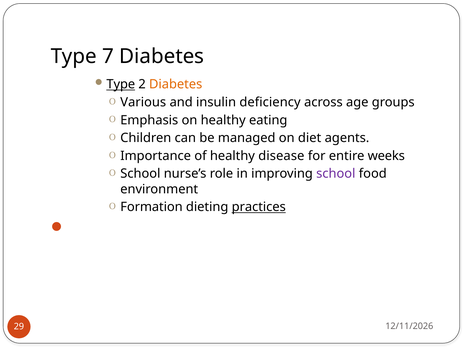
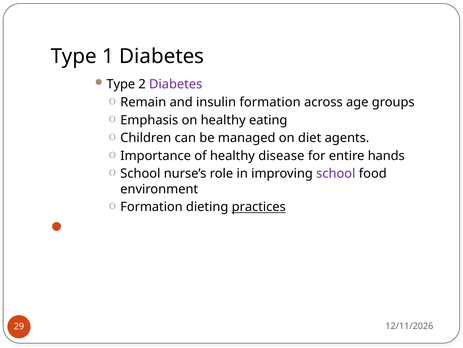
7: 7 -> 1 (108, 56)
Type underline: present -> none (121, 84)
Diabetes colour: orange -> purple (176, 84)
Various: Various -> Remain (143, 102)
insulin deficiency: deficiency -> formation (270, 102)
weeks: weeks -> hands (386, 156)
